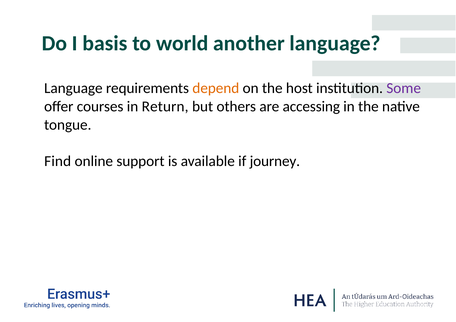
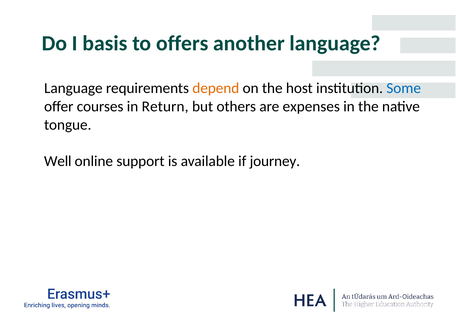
world: world -> offers (182, 44)
Some colour: purple -> blue (404, 88)
accessing: accessing -> expenses (311, 107)
Find: Find -> Well (58, 161)
